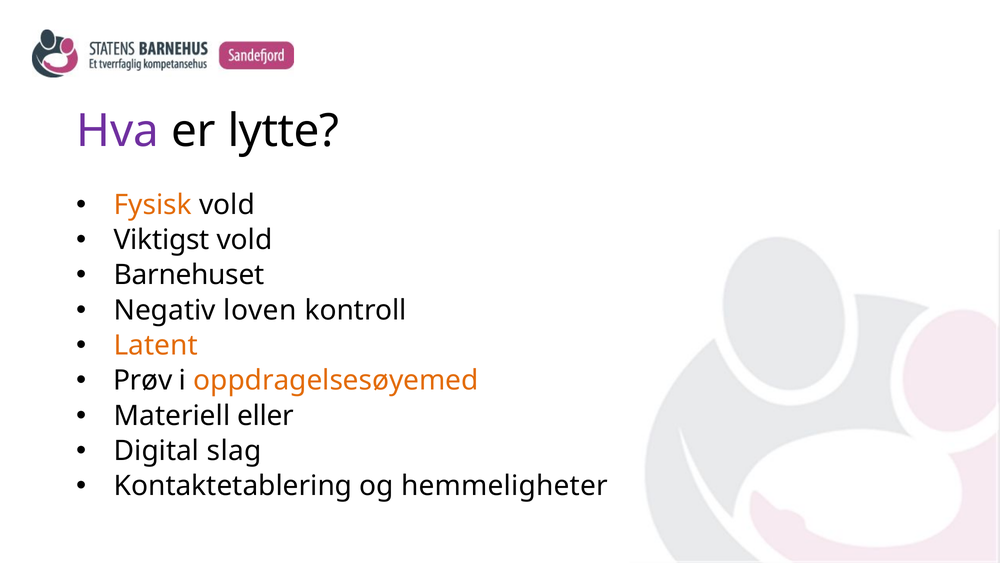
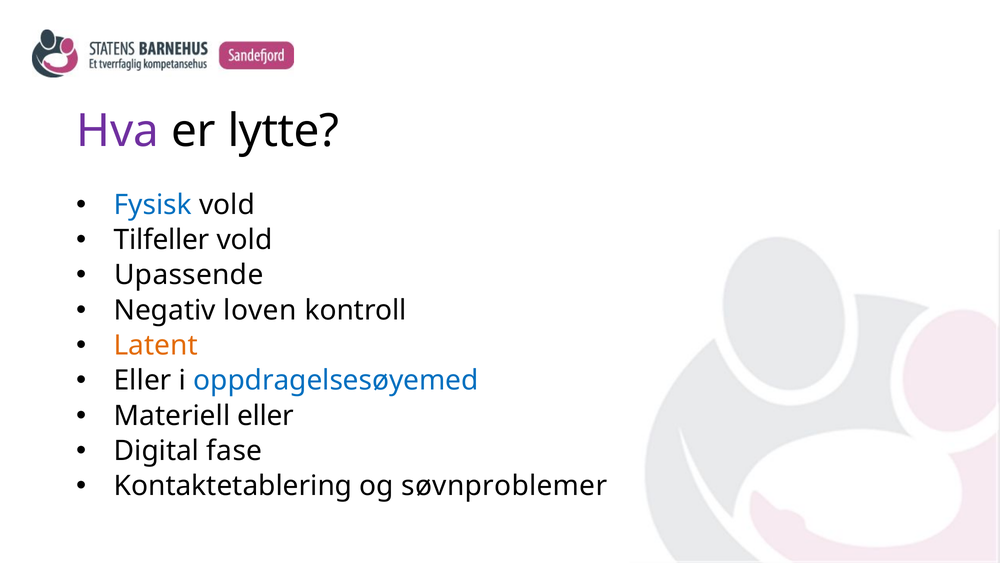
Fysisk colour: orange -> blue (153, 205)
Viktigst: Viktigst -> Tilfeller (162, 240)
Barnehuset: Barnehuset -> Upassende (189, 275)
Prøv: Prøv -> Eller (143, 380)
oppdragelsesøyemed colour: orange -> blue (336, 380)
slag: slag -> fase (234, 450)
hemmeligheter: hemmeligheter -> søvnproblemer (504, 486)
